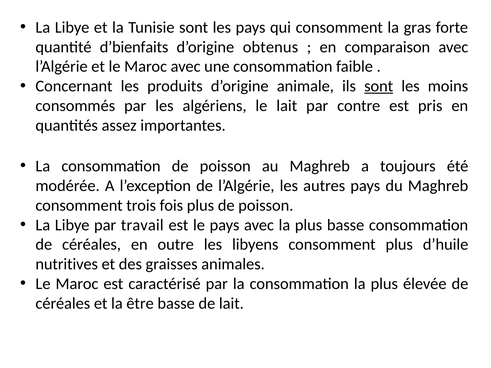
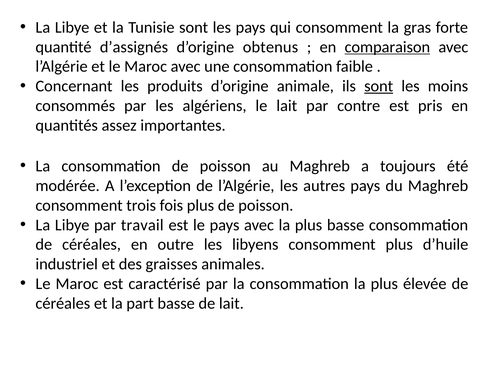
d’bienfaits: d’bienfaits -> d’assignés (134, 47)
comparaison underline: none -> present (387, 47)
nutritives: nutritives -> industriel (67, 264)
être: être -> part (140, 304)
